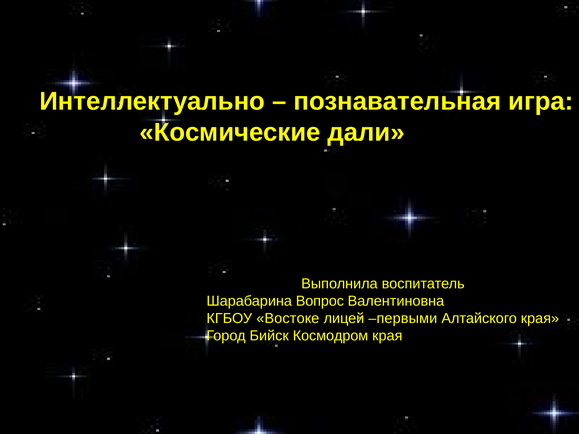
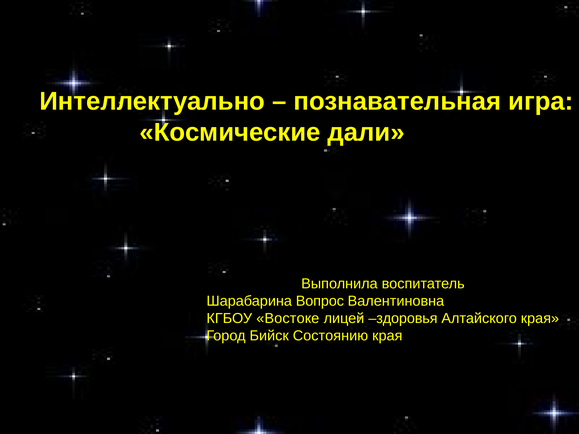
первыми: первыми -> здоровья (403, 319)
Космодром: Космодром -> Состоянию (330, 336)
